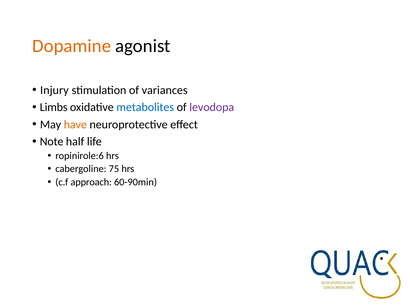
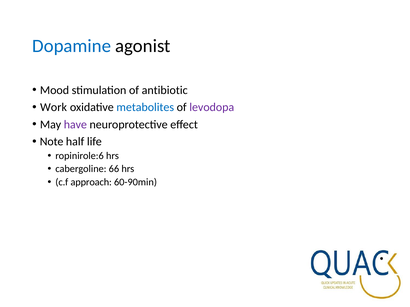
Dopamine colour: orange -> blue (72, 46)
Injury: Injury -> Mood (55, 90)
variances: variances -> antibiotic (165, 90)
Limbs: Limbs -> Work (54, 107)
have colour: orange -> purple (75, 125)
75: 75 -> 66 (114, 169)
